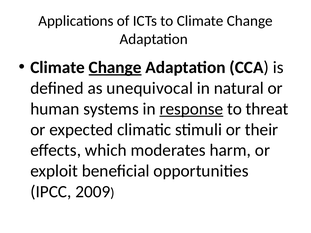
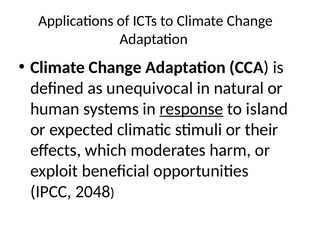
Change underline: present -> none (115, 68)
threat: threat -> island (267, 109)
2009: 2009 -> 2048 (93, 192)
